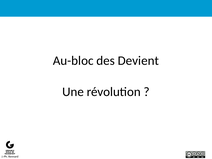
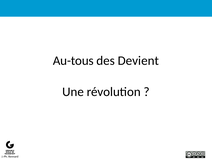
Au-bloc: Au-bloc -> Au-tous (73, 61)
